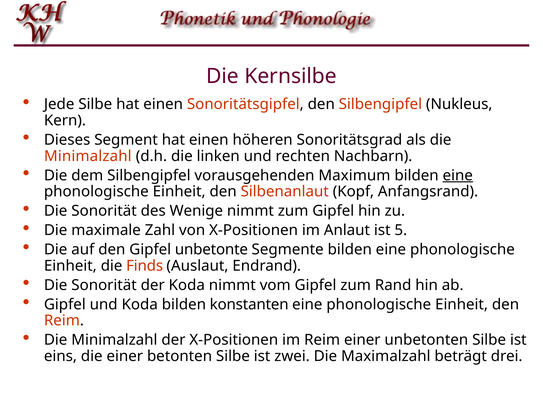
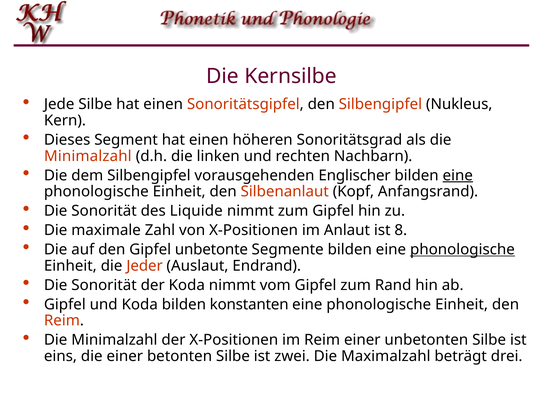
Maximum: Maximum -> Englischer (355, 175)
Wenige: Wenige -> Liquide (196, 211)
5: 5 -> 8 (401, 230)
phonologische underline: none -> present (462, 250)
Finds: Finds -> Jeder (145, 266)
